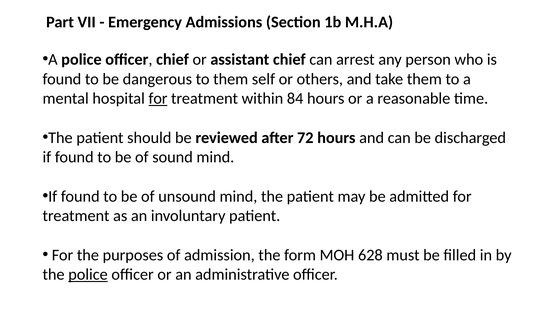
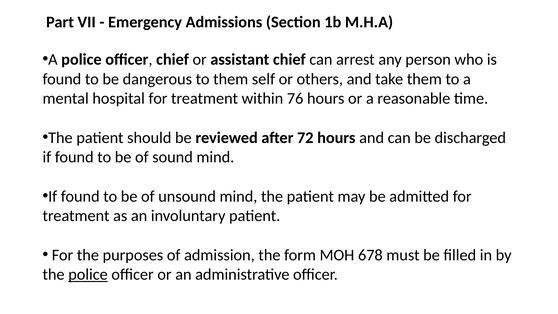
for underline: present -> none (158, 99)
84: 84 -> 76 (295, 99)
628: 628 -> 678 (370, 255)
